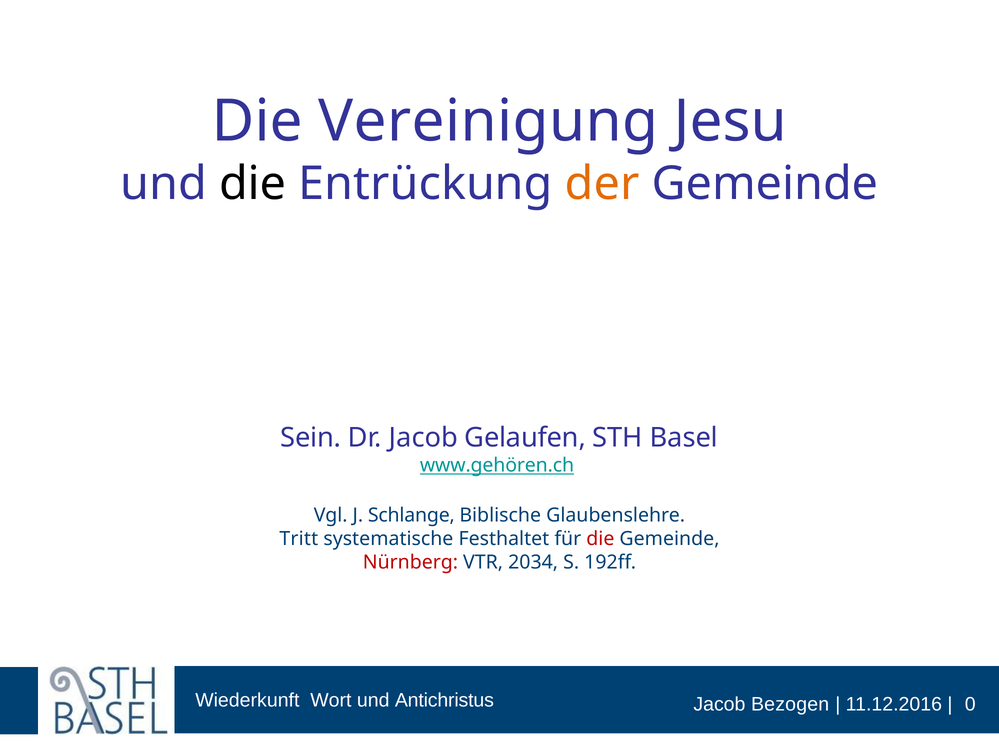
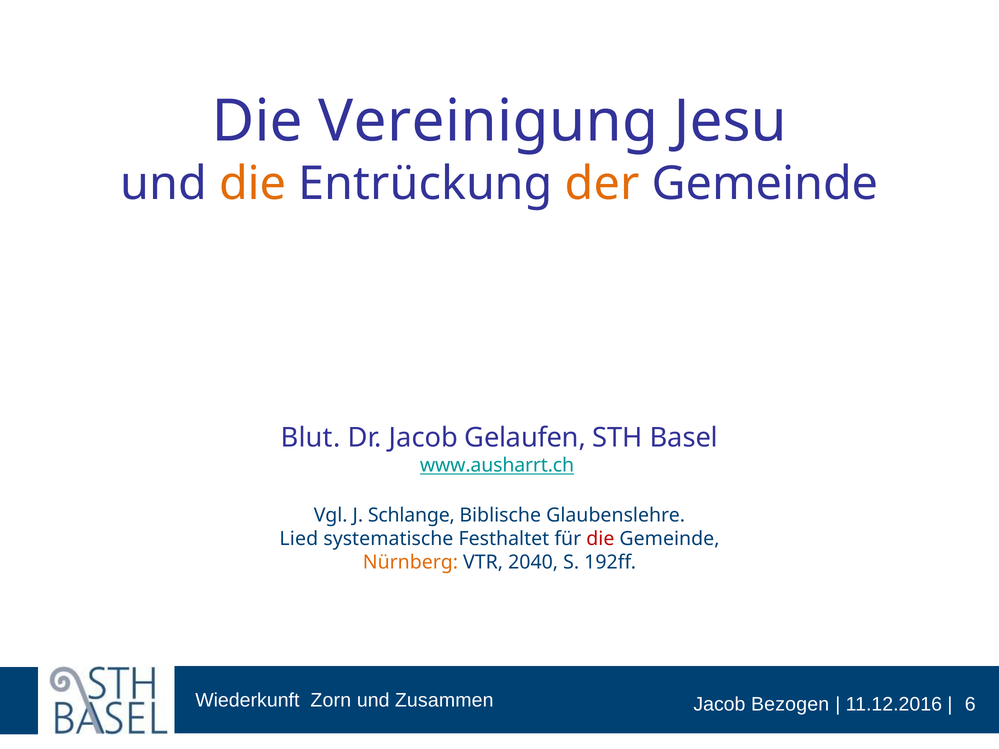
die colour: black -> orange (253, 184)
Sein: Sein -> Blut (311, 438)
www.gehören.ch: www.gehören.ch -> www.ausharrt.ch (497, 465)
Tritt: Tritt -> Lied (299, 539)
Nürnberg colour: red -> orange (410, 562)
2034: 2034 -> 2040 (533, 562)
Wort: Wort -> Zorn (331, 700)
Antichristus: Antichristus -> Zusammen (444, 700)
0: 0 -> 6 (970, 704)
